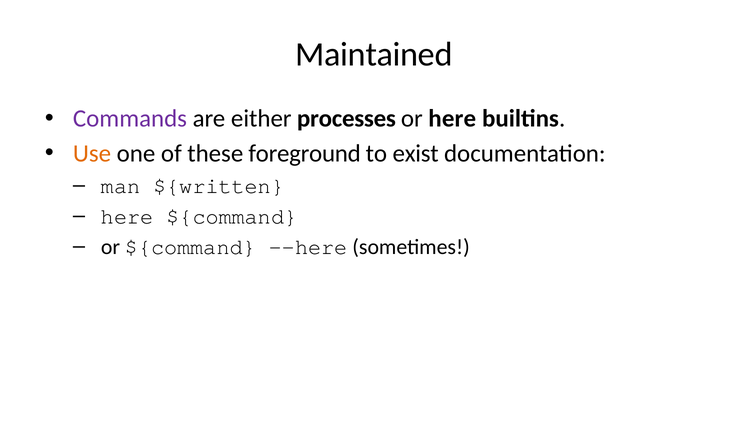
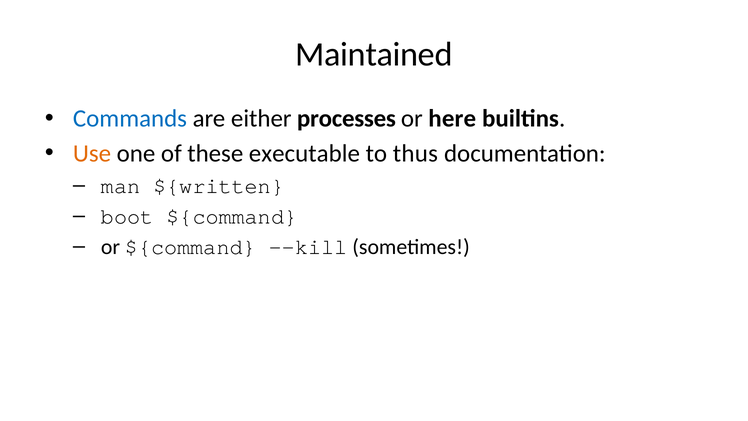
Commands colour: purple -> blue (130, 119)
foreground: foreground -> executable (304, 154)
exist: exist -> thus (415, 154)
here: here -> boot (127, 216)
--here: --here -> --kill (308, 247)
